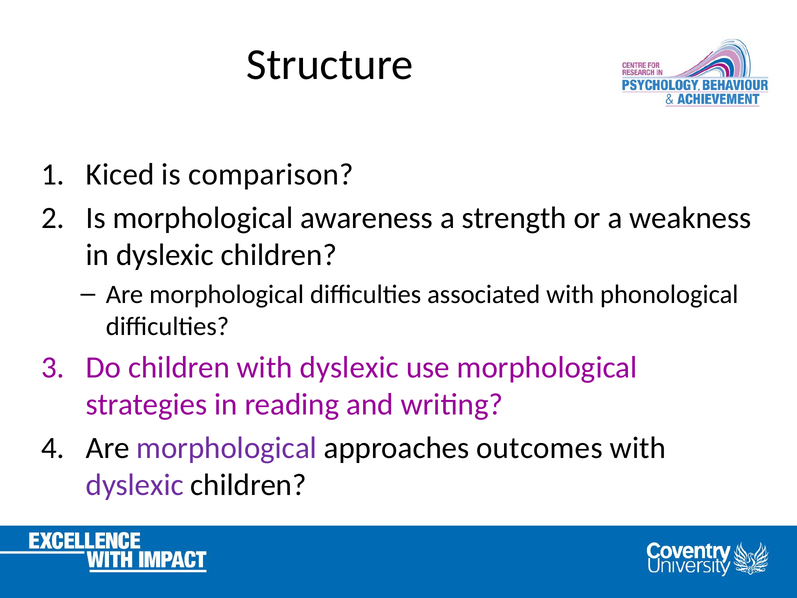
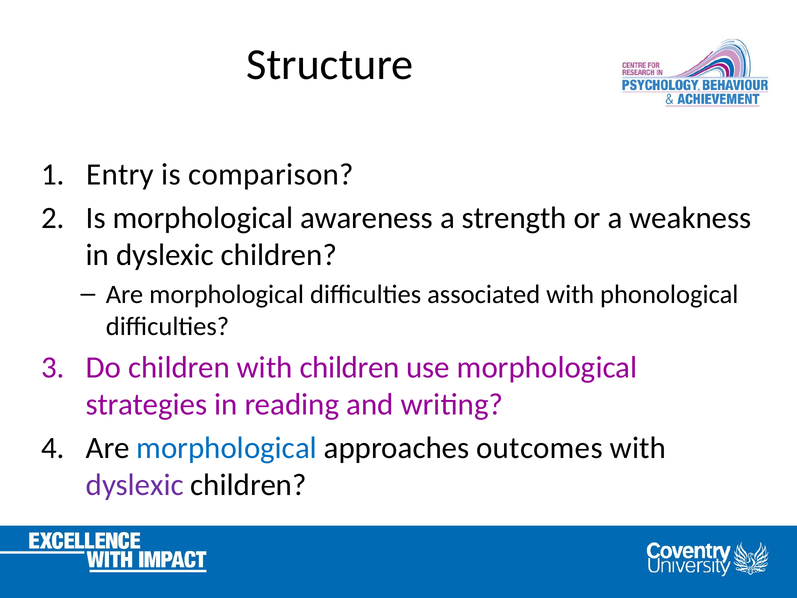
Kiced: Kiced -> Entry (120, 174)
children with dyslexic: dyslexic -> children (350, 367)
morphological colour: purple -> blue (227, 448)
